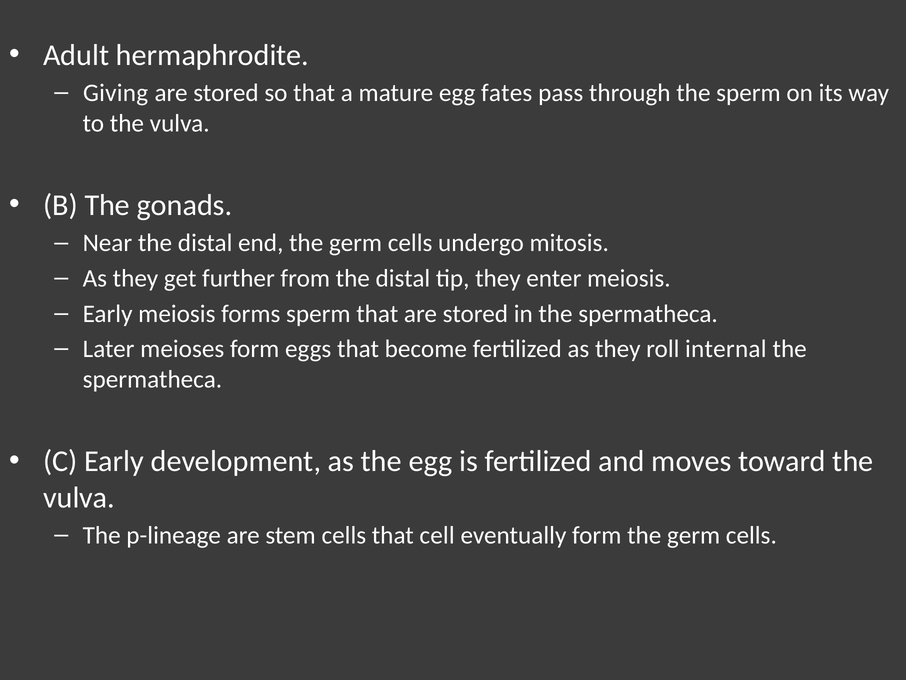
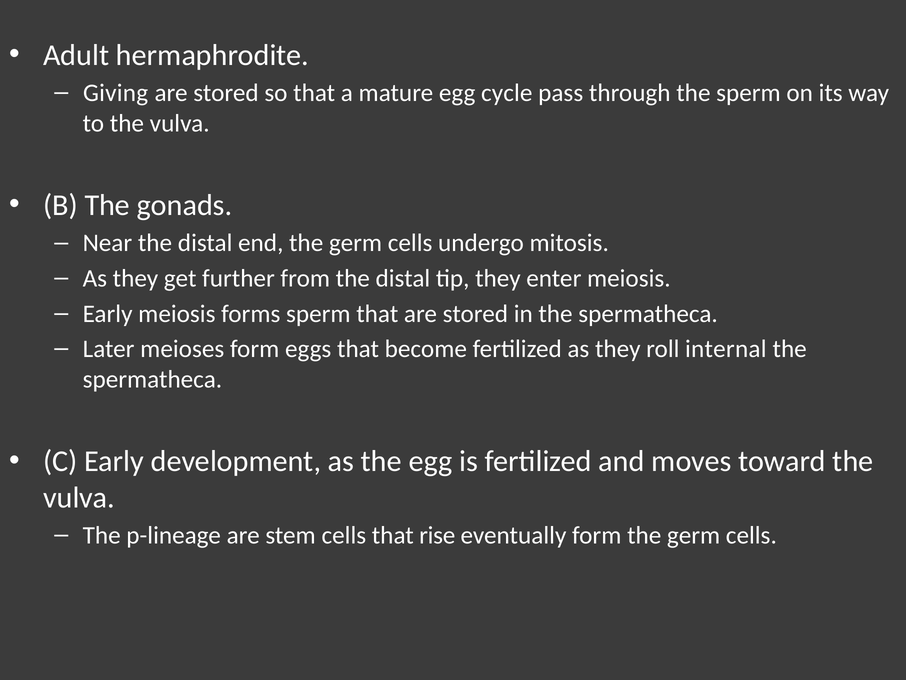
fates: fates -> cycle (507, 93)
cell: cell -> rise (437, 535)
